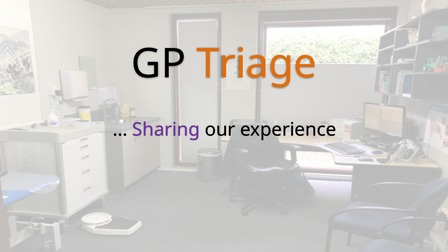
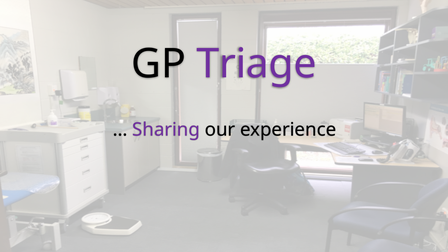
Triage colour: orange -> purple (257, 64)
